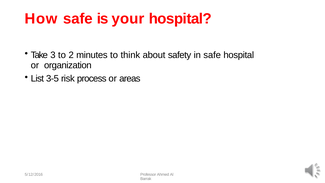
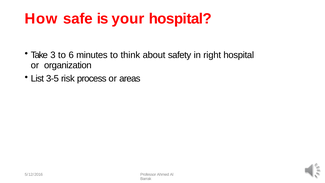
2: 2 -> 6 (71, 55)
in safe: safe -> right (212, 55)
